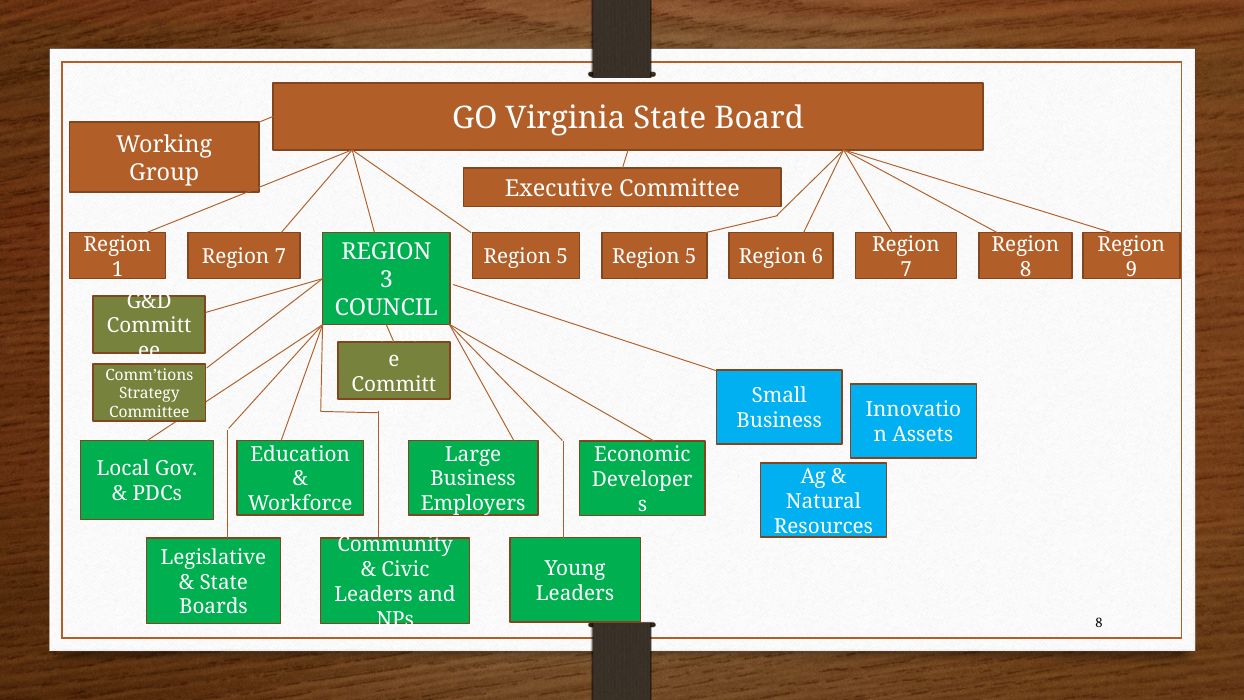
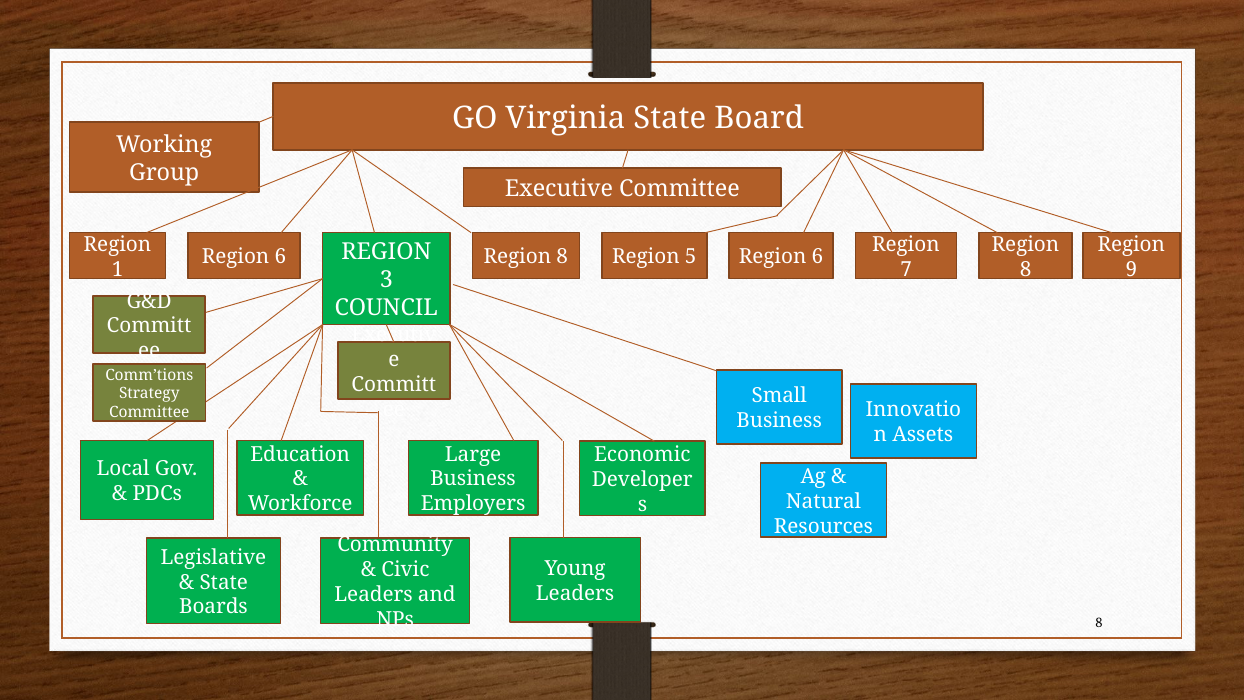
7: 7 -> 6 (280, 257)
5: 5 -> 8 (562, 257)
